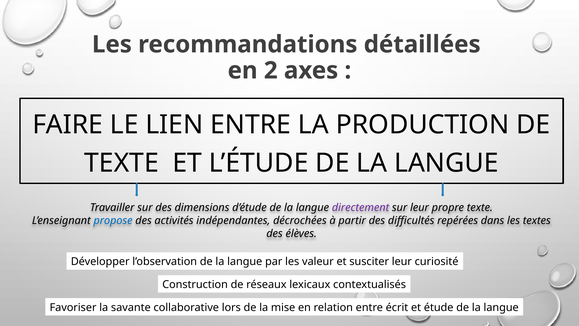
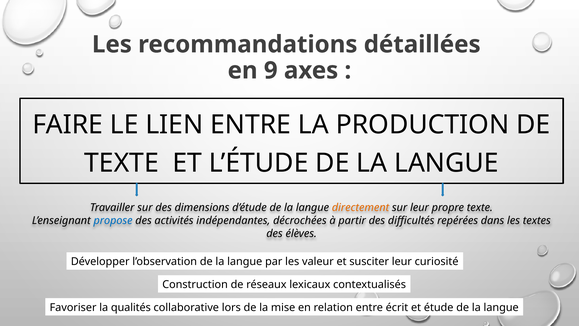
2: 2 -> 9 (271, 70)
directement colour: purple -> orange (361, 207)
savante: savante -> qualités (131, 307)
